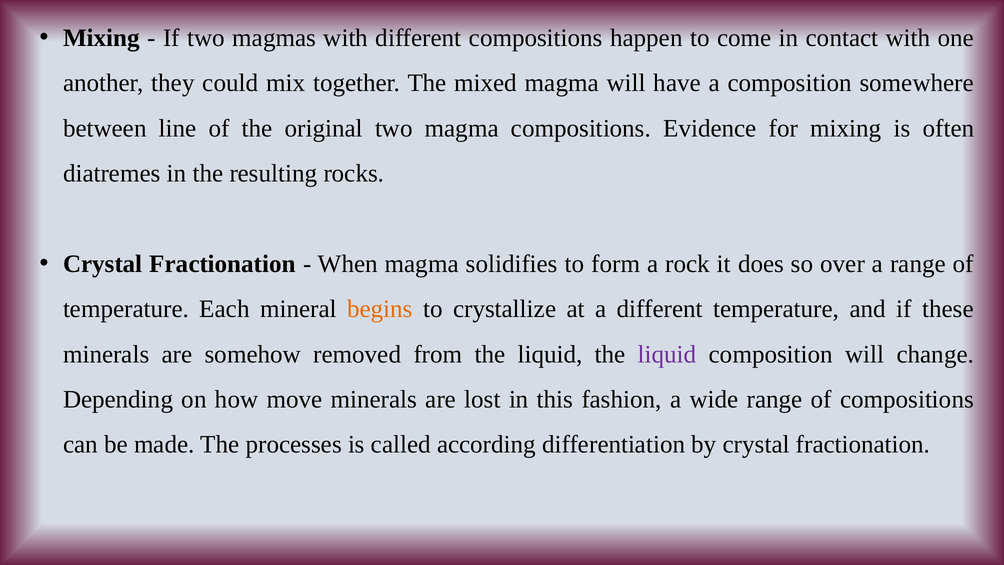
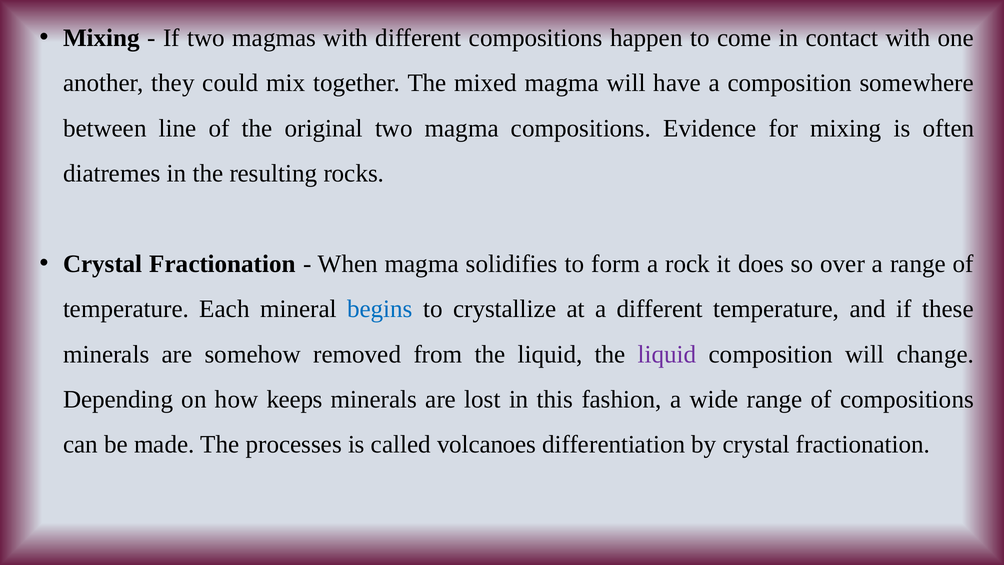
begins colour: orange -> blue (380, 309)
move: move -> keeps (295, 399)
according: according -> volcanoes (487, 444)
